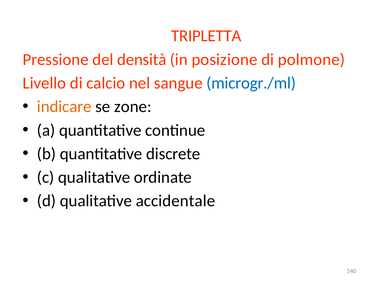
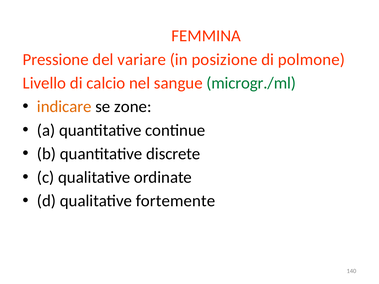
TRIPLETTA: TRIPLETTA -> FEMMINA (206, 36)
densità: densità -> variare (142, 60)
microgr./ml colour: blue -> green (251, 83)
accidentale: accidentale -> fortemente (175, 201)
